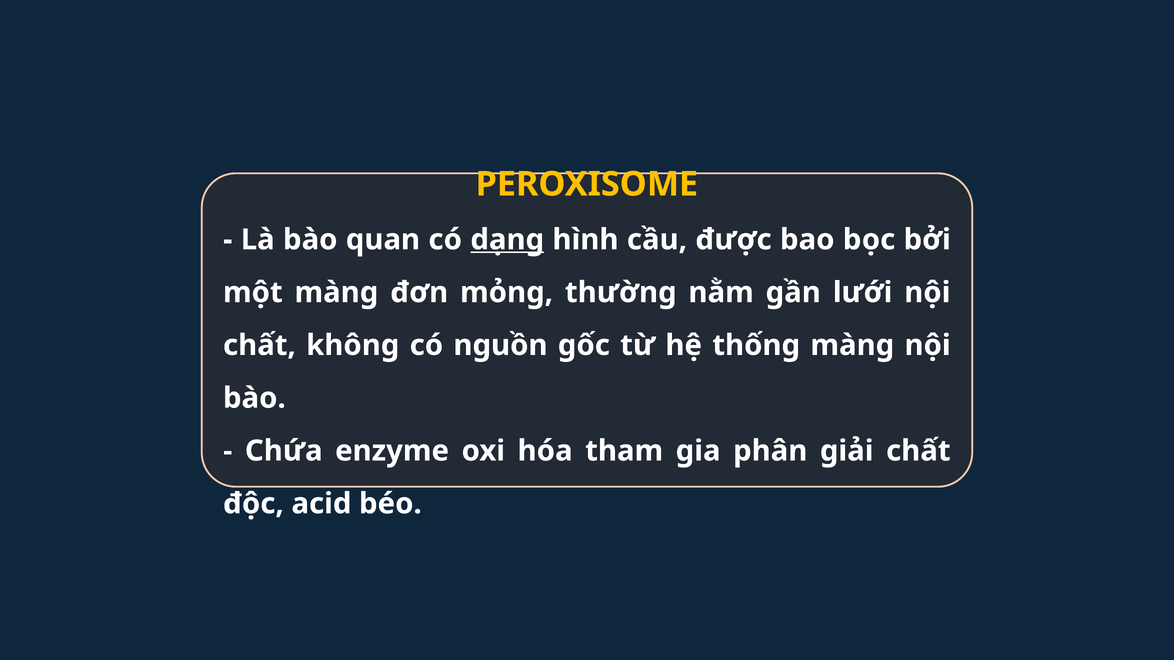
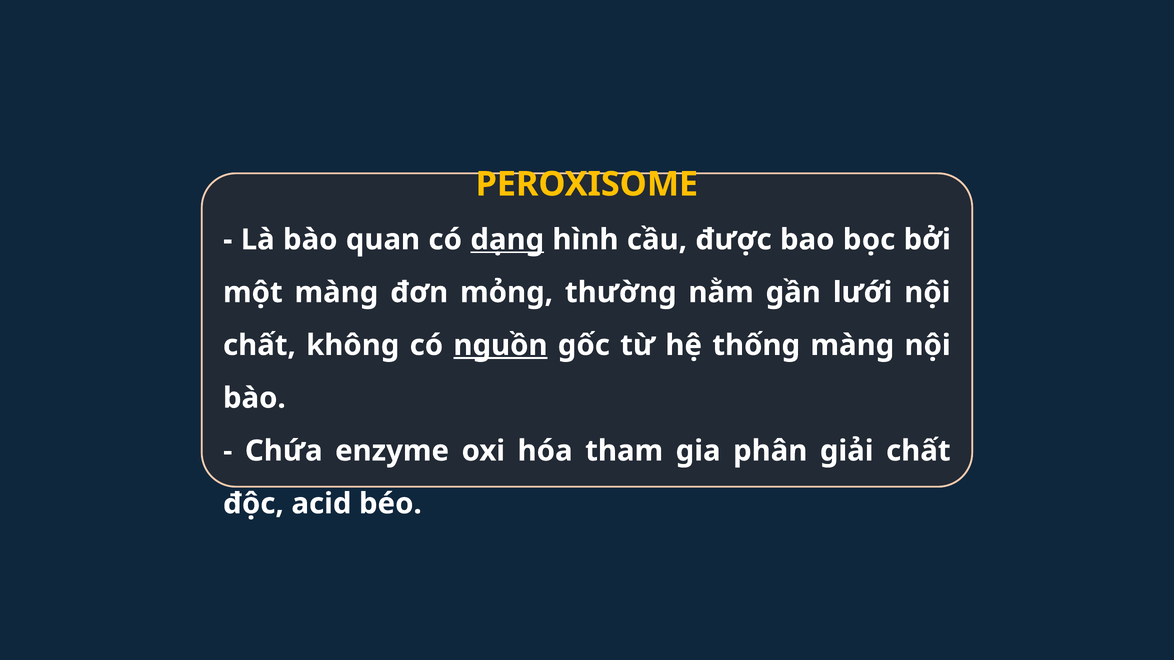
nguồn underline: none -> present (500, 345)
